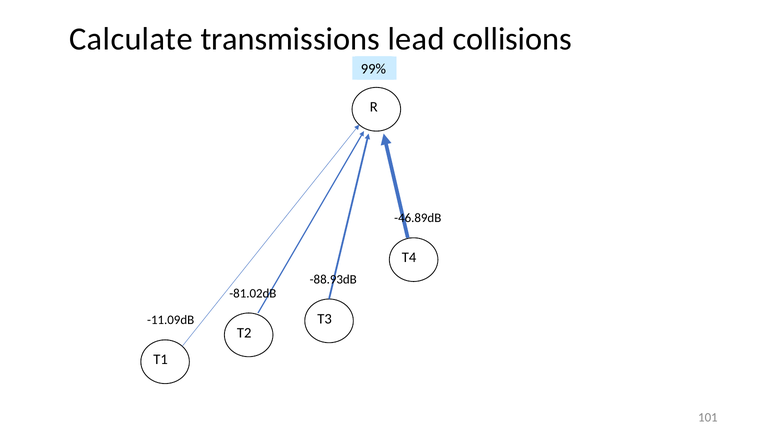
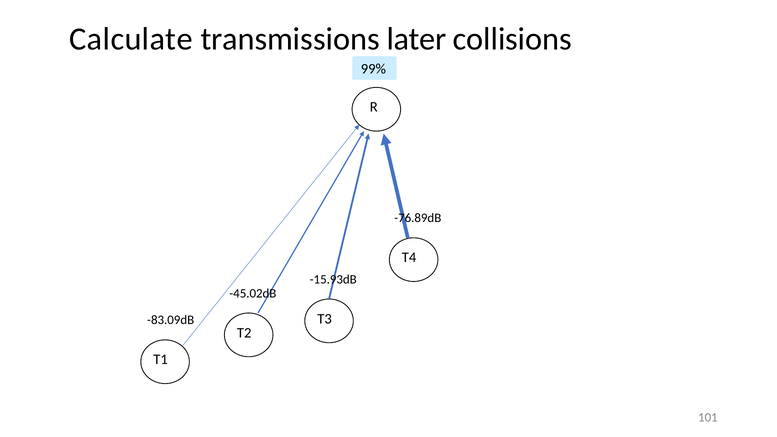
lead: lead -> later (416, 39)
-46.89dB: -46.89dB -> -76.89dB (418, 218)
-88.93dB: -88.93dB -> -15.93dB (333, 279)
-81.02dB: -81.02dB -> -45.02dB (253, 293)
-11.09dB: -11.09dB -> -83.09dB (171, 320)
